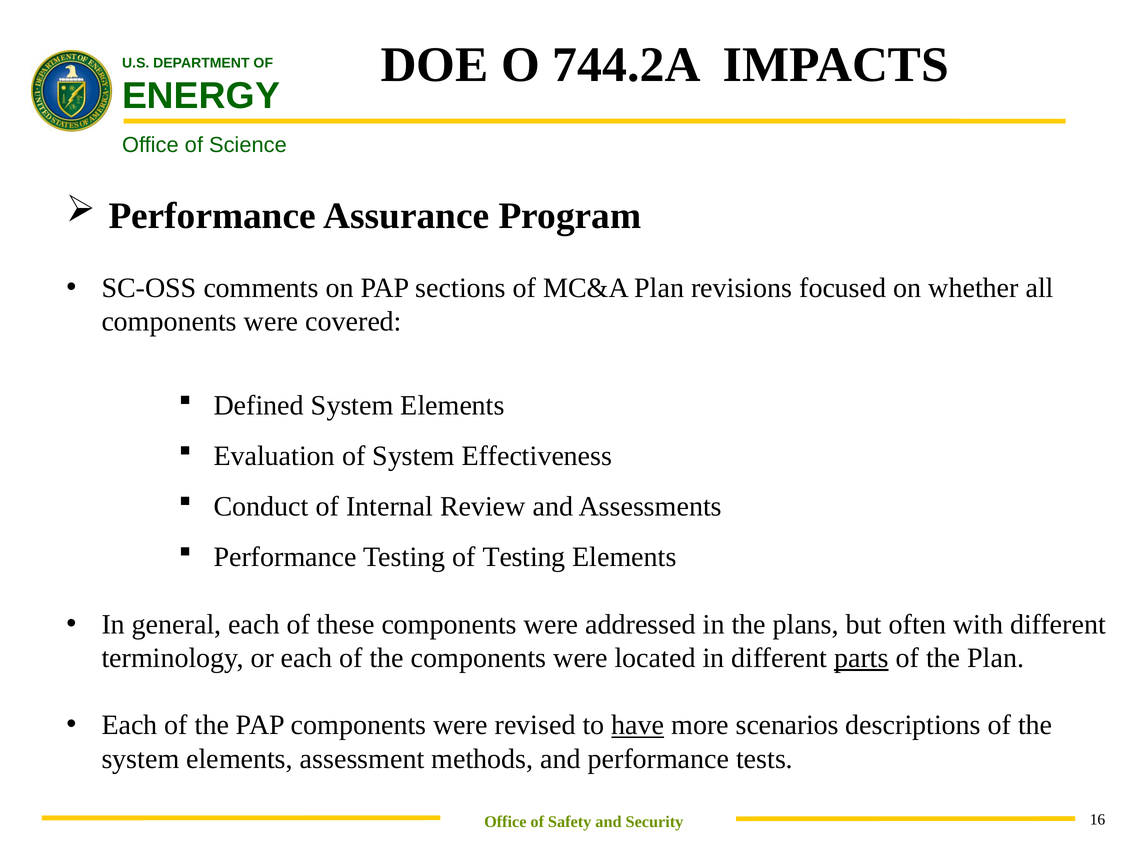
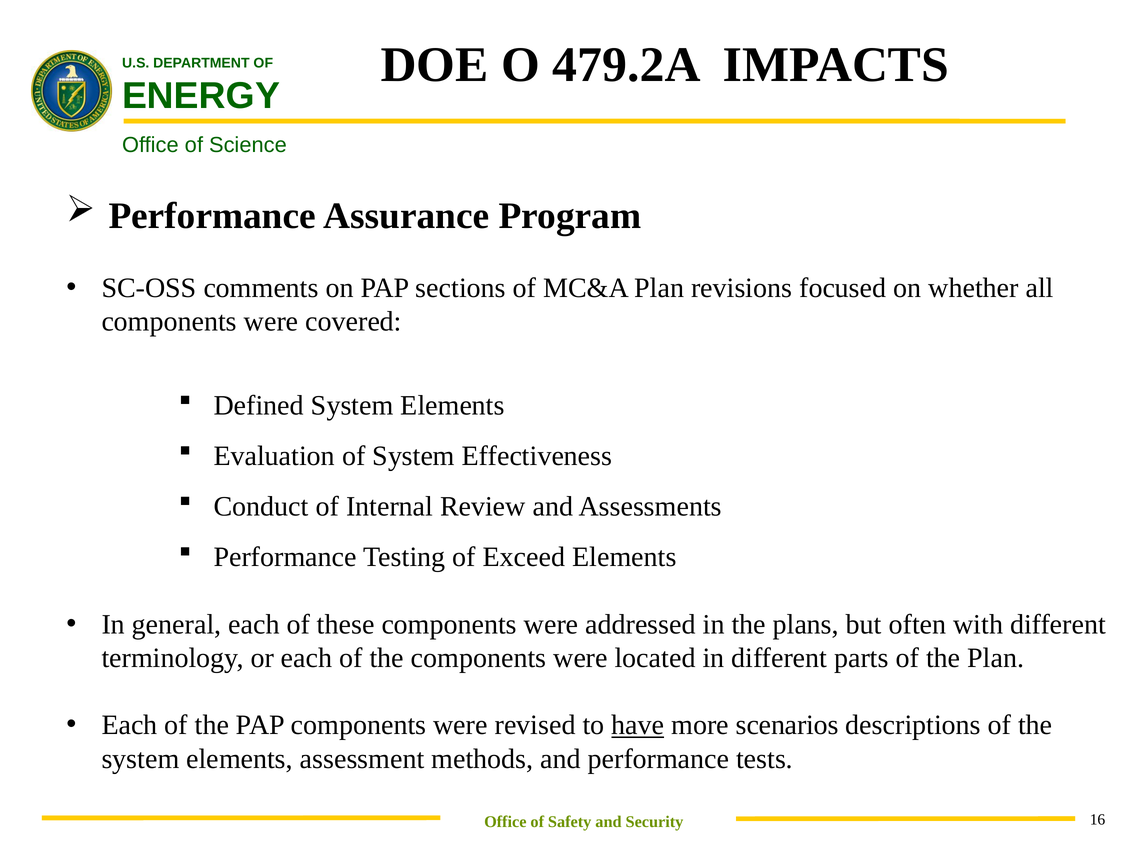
744.2A: 744.2A -> 479.2A (626, 65)
of Testing: Testing -> Exceed (524, 557)
parts underline: present -> none (861, 658)
